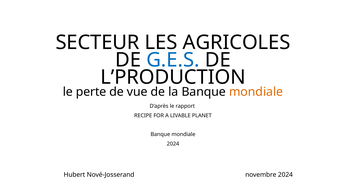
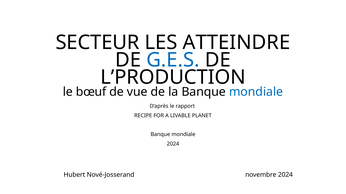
AGRICOLES: AGRICOLES -> ATTEINDRE (237, 43)
perte: perte -> bœuf (91, 92)
mondiale colour: orange -> blue (256, 92)
